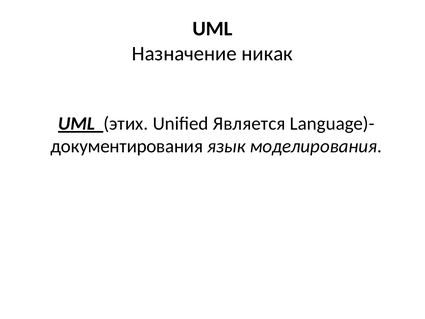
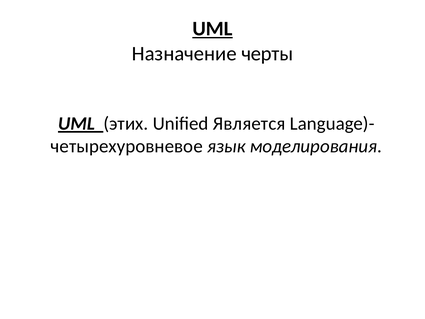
UML underline: none -> present (212, 29)
никак: никак -> черты (267, 54)
документирования: документирования -> четырехуровневое (127, 146)
